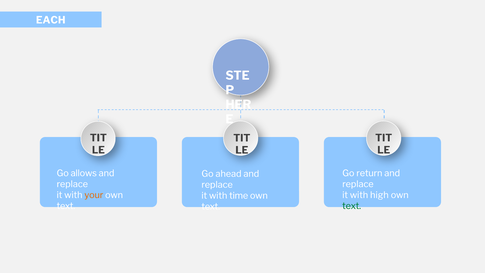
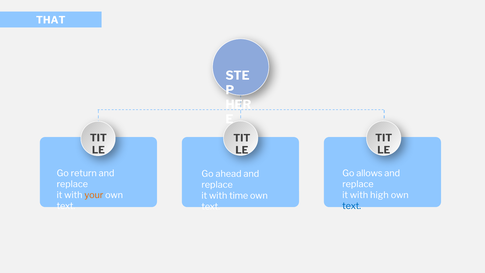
EACH: EACH -> THAT (51, 20)
allows: allows -> return (84, 173)
return: return -> allows (369, 173)
text colour: green -> blue (352, 206)
